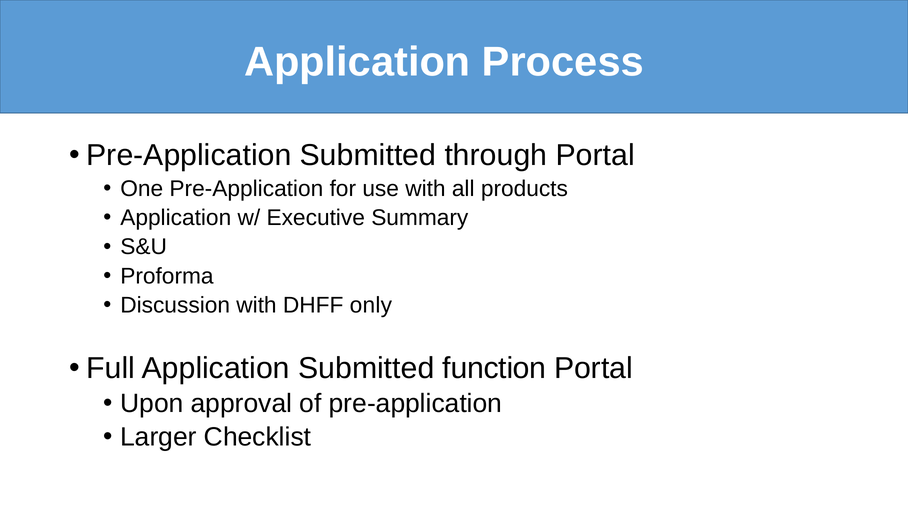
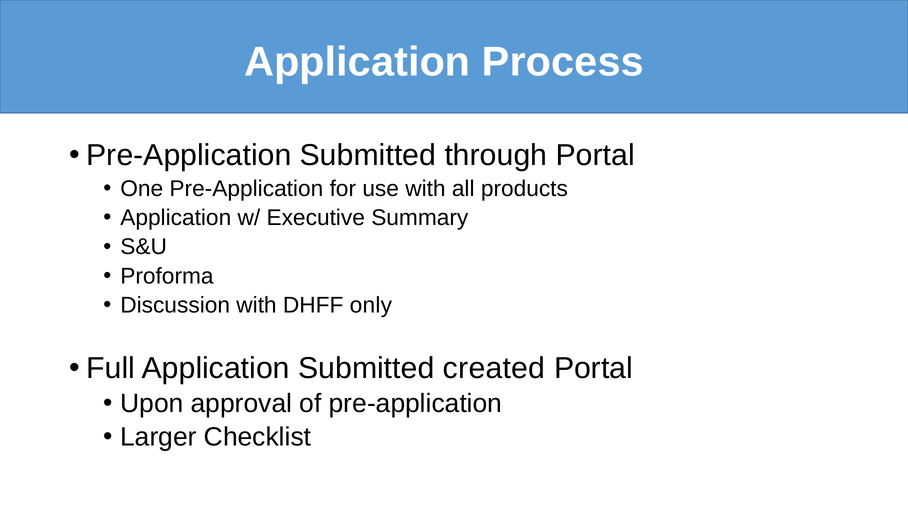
function: function -> created (494, 369)
